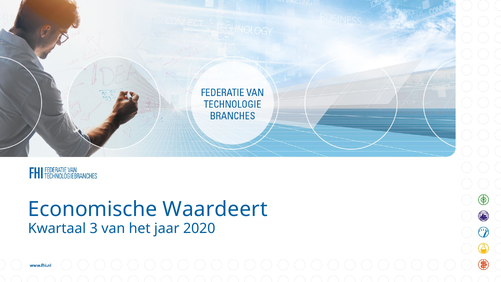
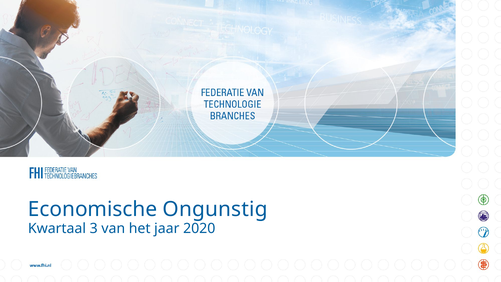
Waardeert: Waardeert -> Ongunstig (215, 209)
